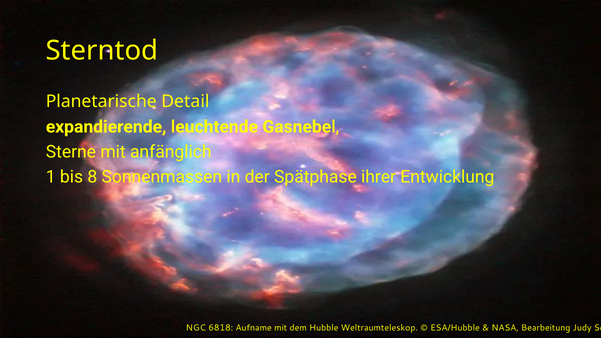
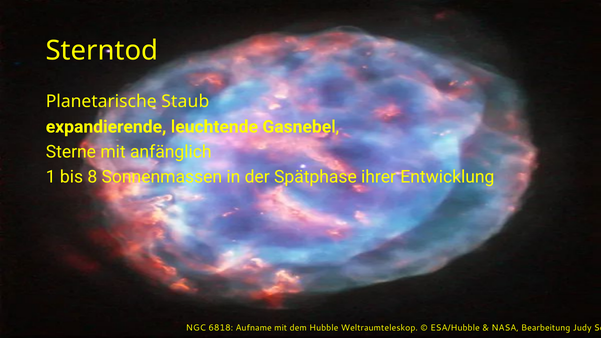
Detail: Detail -> Staub (185, 102)
